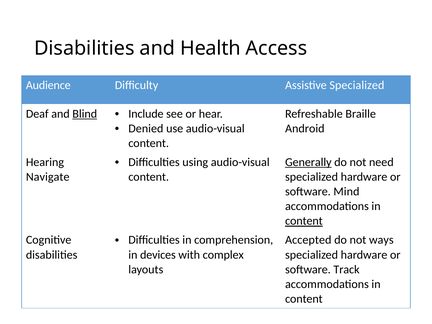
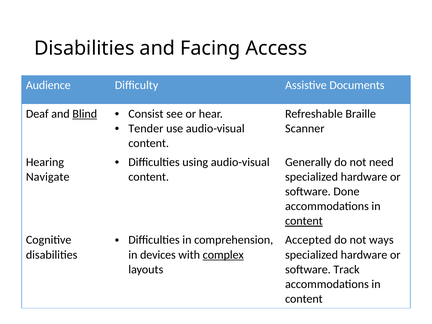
Health: Health -> Facing (210, 48)
Assistive Specialized: Specialized -> Documents (357, 85)
Include: Include -> Consist (146, 114)
Denied: Denied -> Tender (146, 128)
Android: Android -> Scanner (305, 128)
Generally underline: present -> none (308, 162)
Mind: Mind -> Done (346, 192)
complex underline: none -> present (223, 255)
